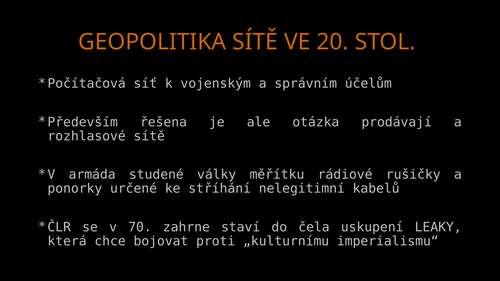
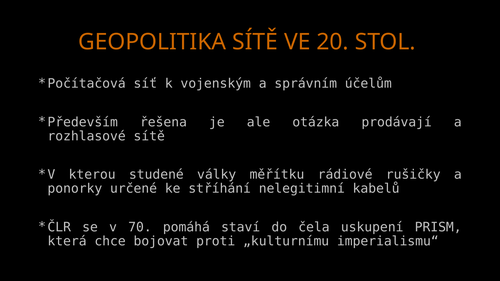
armáda: armáda -> kterou (92, 175)
zahrne: zahrne -> pomáhá (186, 227)
LEAKY: LEAKY -> PRISM (438, 227)
